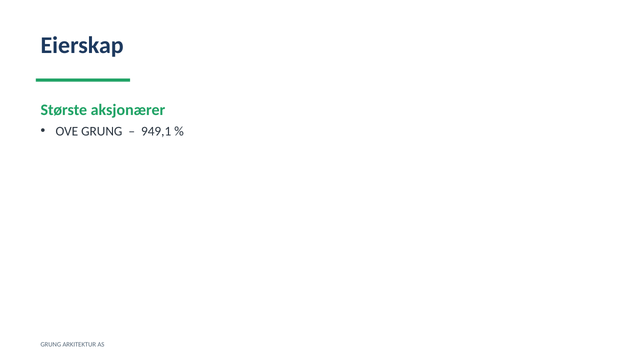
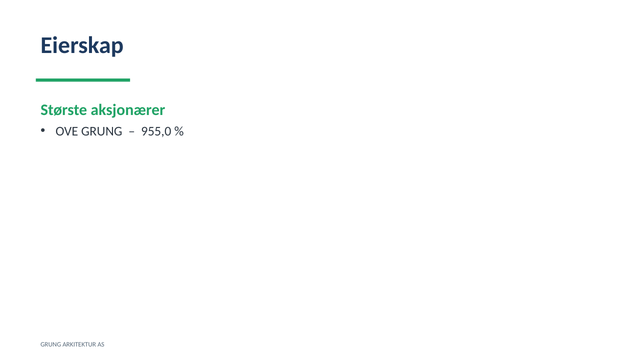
949,1: 949,1 -> 955,0 (156, 131)
